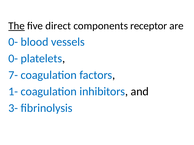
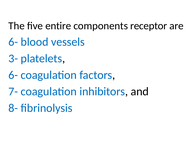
The underline: present -> none (17, 26)
direct: direct -> entire (58, 26)
0-: 0- -> 6- (13, 42)
0-: 0- -> 3- (13, 59)
7-: 7- -> 6- (13, 75)
1-: 1- -> 7- (13, 92)
3-: 3- -> 8- (13, 108)
